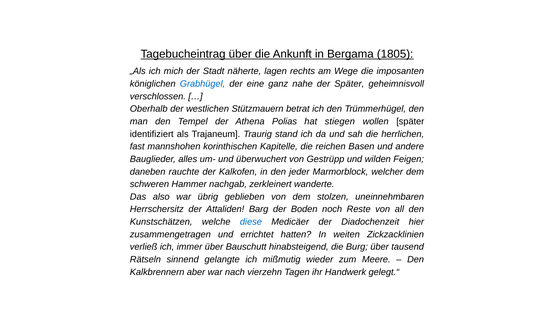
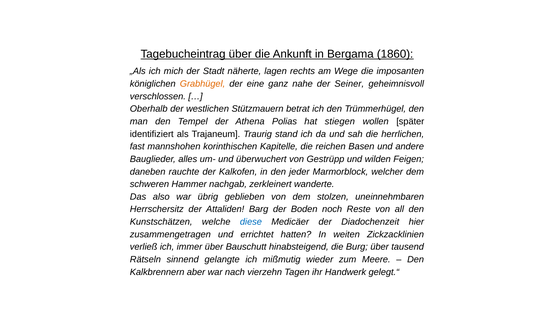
1805: 1805 -> 1860 (395, 54)
Grabhügel colour: blue -> orange (203, 84)
der Später: Später -> Seiner (349, 84)
